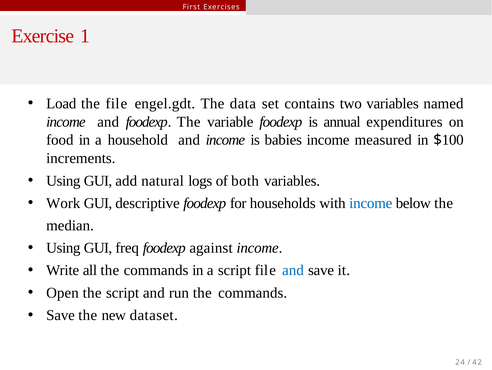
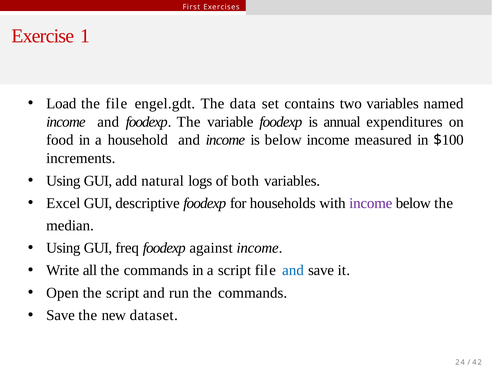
is babies: babies -> below (283, 140)
Work: Work -> Excel (63, 203)
income colour: blue -> purple (371, 203)
